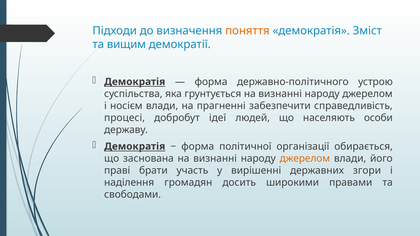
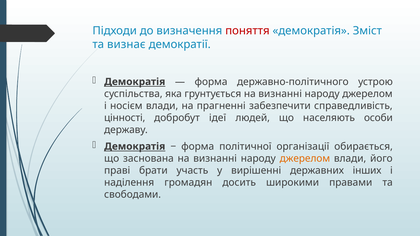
поняття colour: orange -> red (247, 31)
вищим: вищим -> визнає (126, 44)
процесі: процесі -> цінності (125, 118)
згори: згори -> інших (367, 171)
